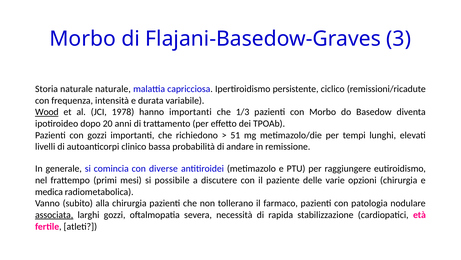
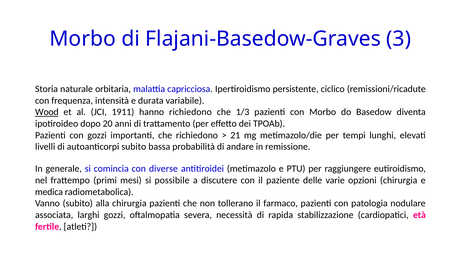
naturale naturale: naturale -> orbitaria (113, 89)
1978: 1978 -> 1911 (123, 112)
hanno importanti: importanti -> richiedono (190, 112)
51: 51 -> 21 (235, 135)
autoanticorpi clinico: clinico -> subito (134, 146)
associata underline: present -> none (54, 214)
